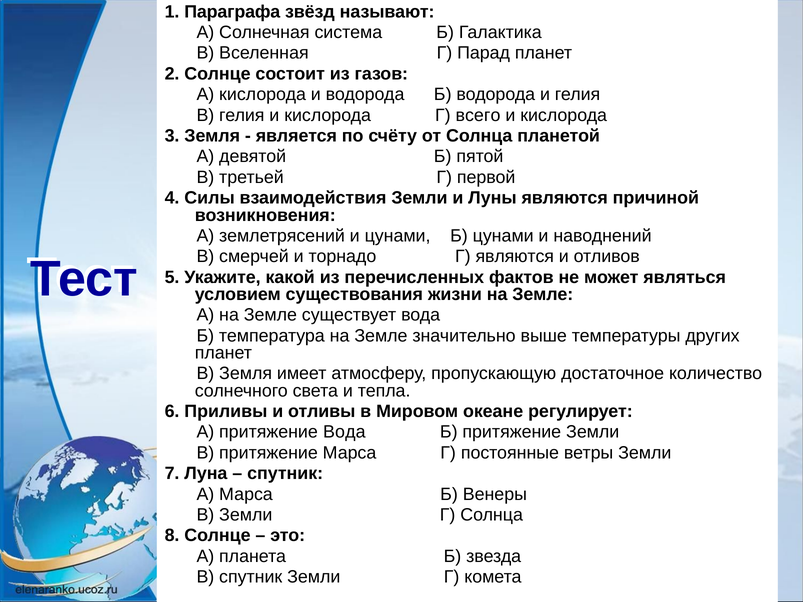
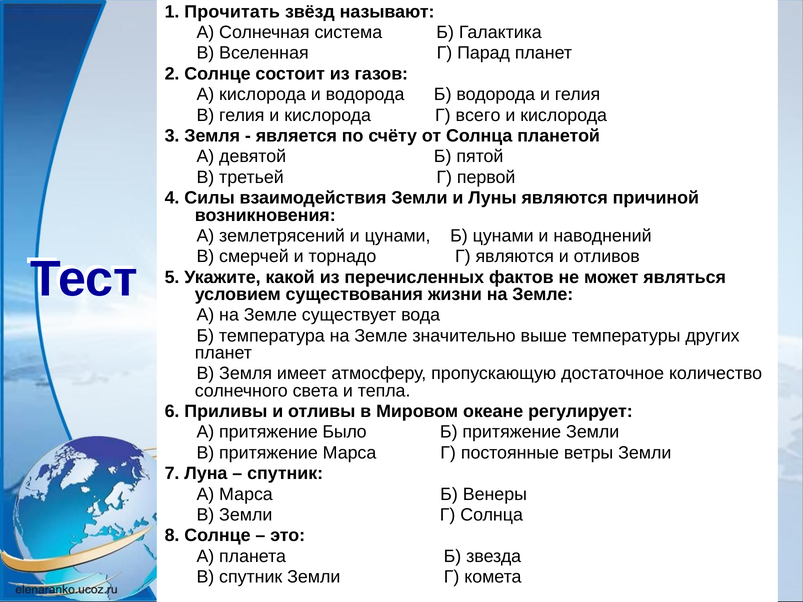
Параграфа: Параграфа -> Прочитать (232, 12)
притяжение Вода: Вода -> Было (345, 432)
